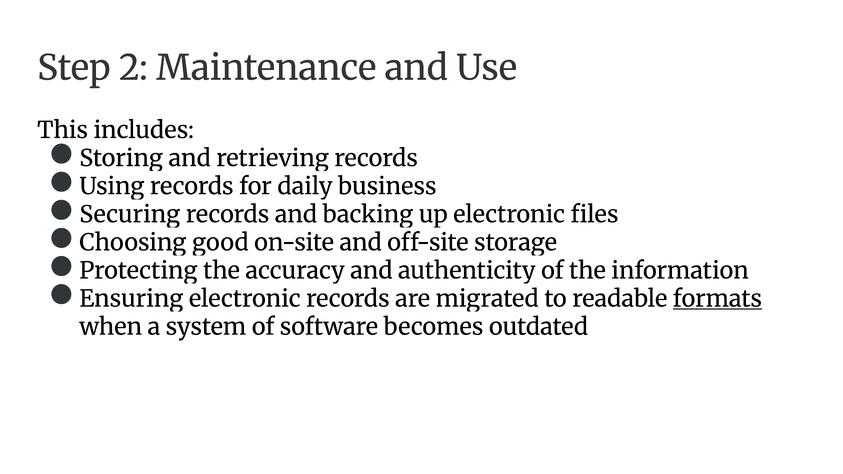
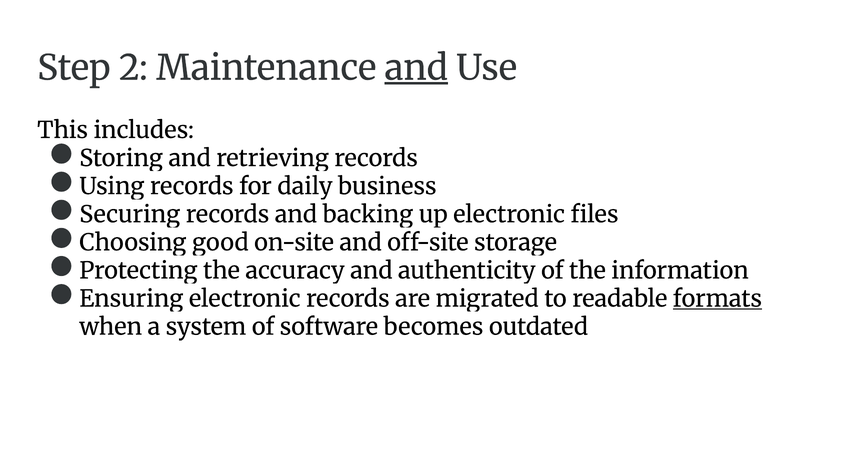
and underline: none -> present (416, 68)
